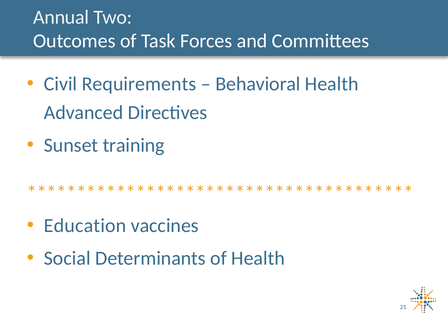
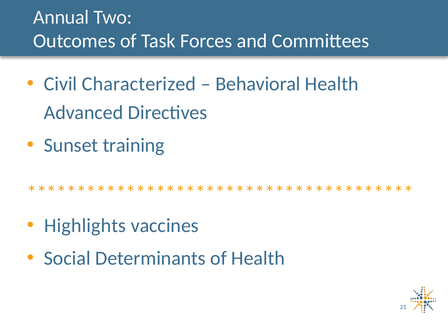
Requirements: Requirements -> Characterized (139, 84)
Education: Education -> Highlights (85, 226)
